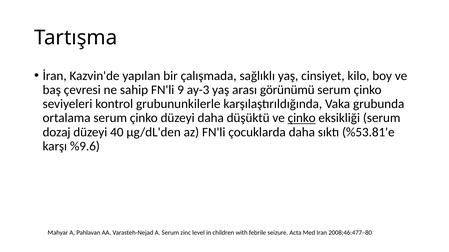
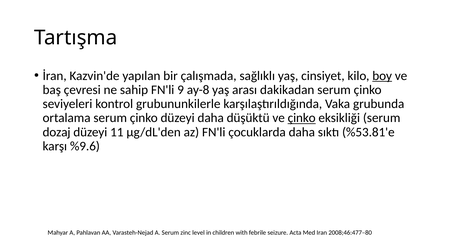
boy underline: none -> present (382, 76)
ay-3: ay-3 -> ay-8 (198, 90)
görünümü: görünümü -> dakikadan (287, 90)
40: 40 -> 11 (117, 132)
